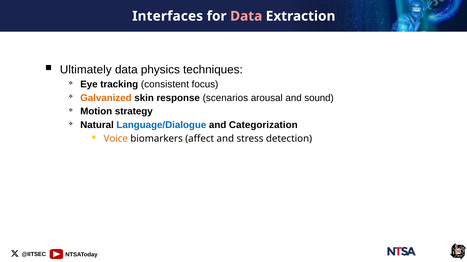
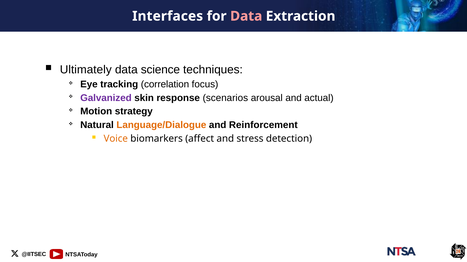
physics: physics -> science (160, 70)
consistent: consistent -> correlation (165, 84)
Galvanized colour: orange -> purple (106, 98)
sound: sound -> actual (319, 98)
Language/Dialogue colour: blue -> orange (161, 125)
Categorization: Categorization -> Reinforcement (263, 125)
